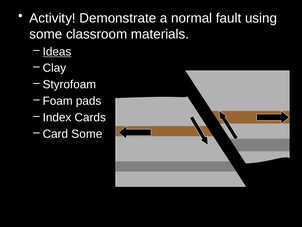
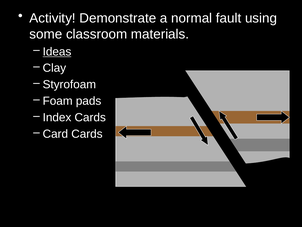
Card Some: Some -> Cards (87, 134)
